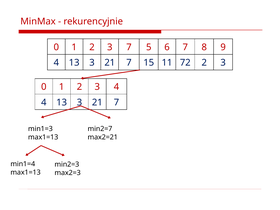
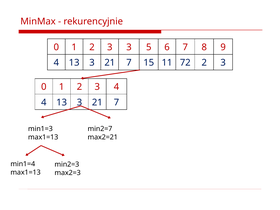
3 7: 7 -> 3 (129, 47)
